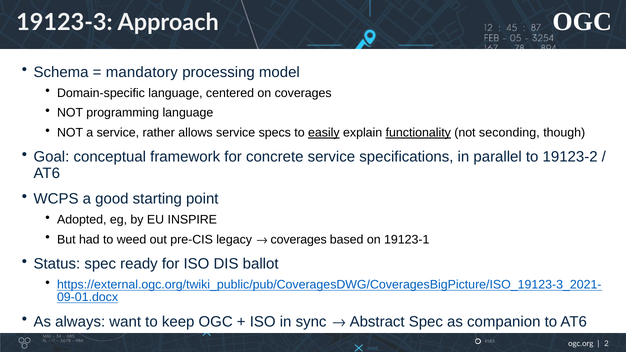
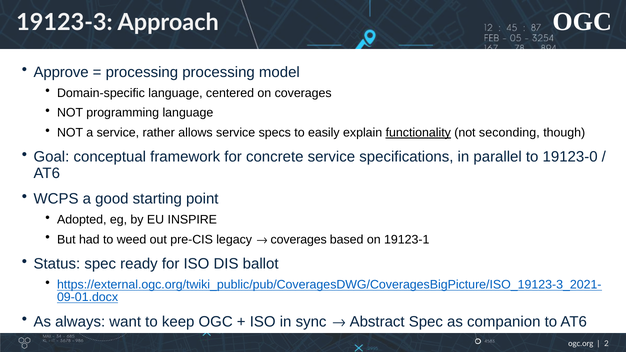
Schema: Schema -> Approve (61, 72)
mandatory: mandatory -> processing (142, 72)
easily underline: present -> none (324, 133)
19123-2: 19123-2 -> 19123-0 (570, 157)
